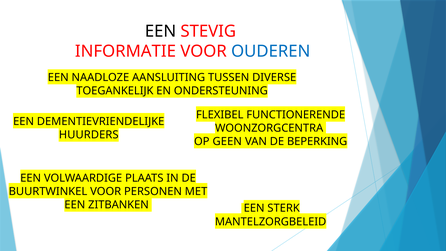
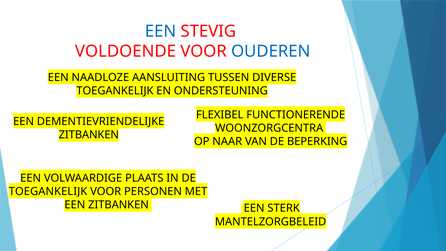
EEN colour: black -> blue (160, 31)
INFORMATIE: INFORMATIE -> VOLDOENDE (125, 51)
HUURDERS: HUURDERS -> ZITBANKEN (89, 135)
GEEN: GEEN -> NAAR (227, 141)
BUURTWINKEL: BUURTWINKEL -> TOEGANKELIJK (48, 191)
